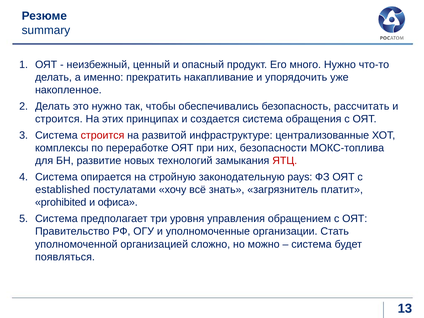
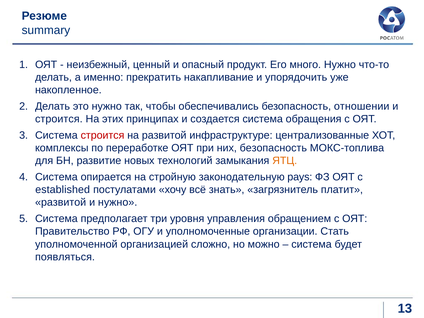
рассчитать: рассчитать -> отношении (362, 106)
них безопасности: безопасности -> безопасность (273, 148)
ЯТЦ colour: red -> orange (285, 161)
prohibited: prohibited -> развитой (61, 202)
и офиса: офиса -> нужно (118, 202)
